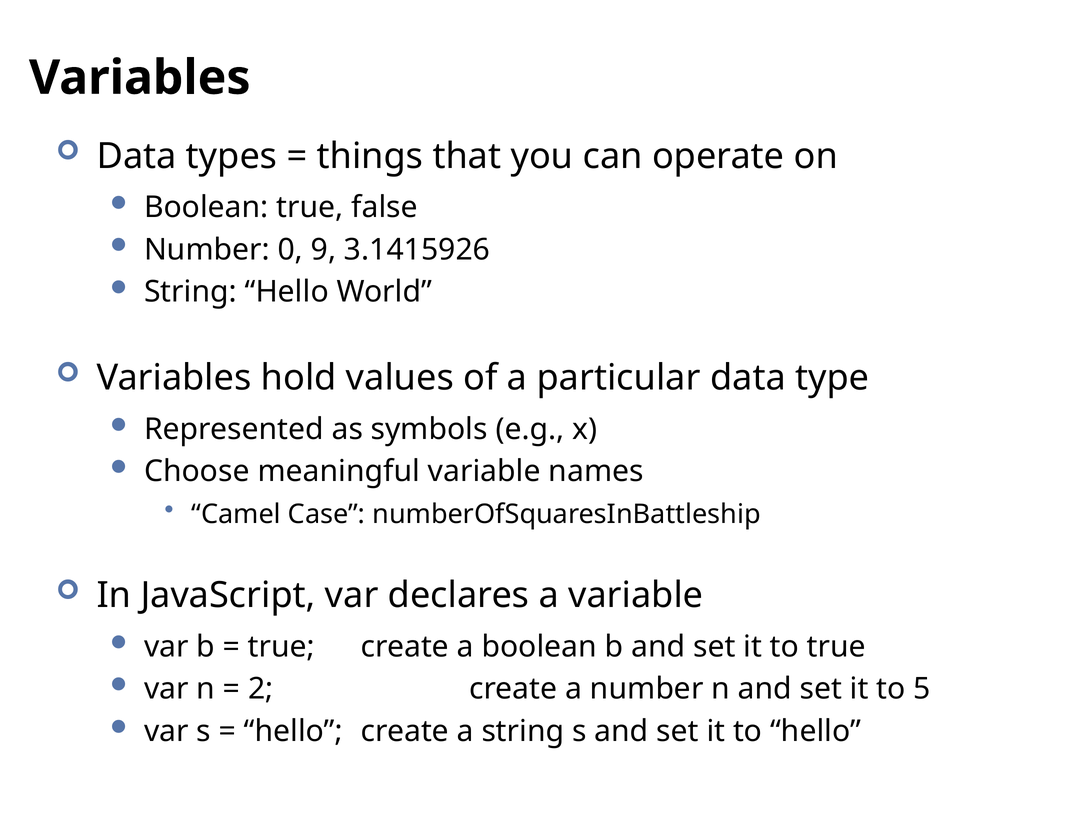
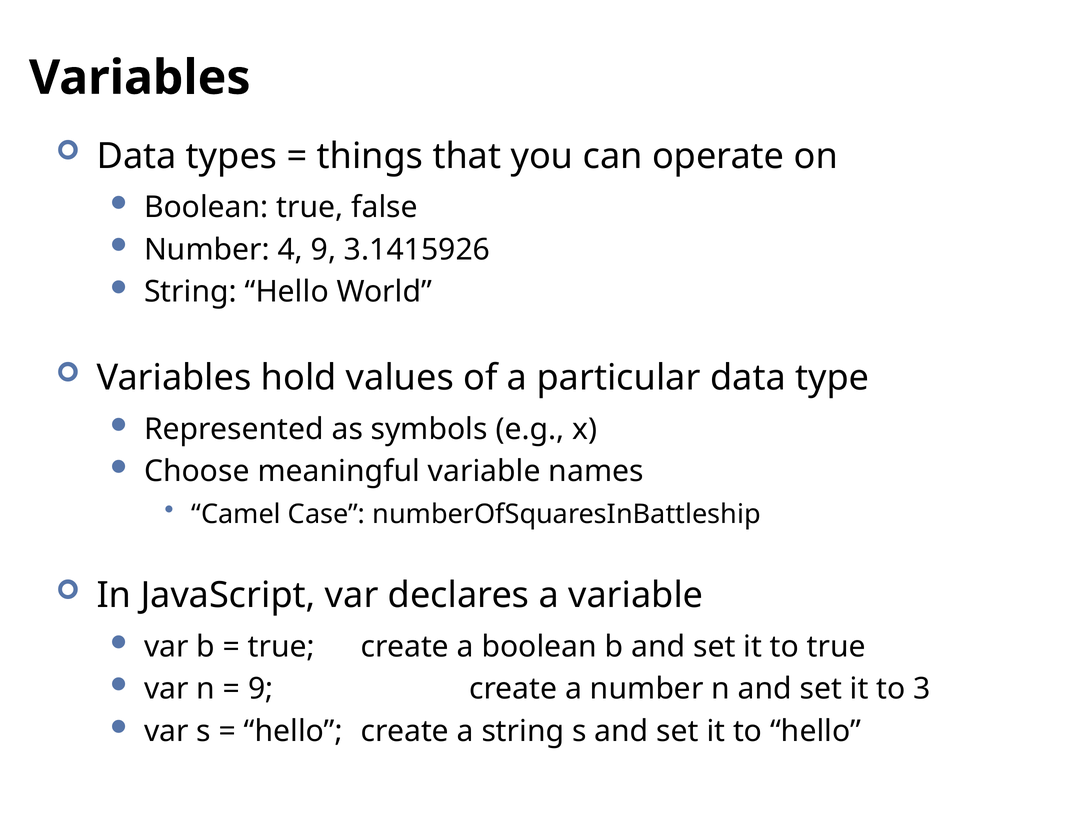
0: 0 -> 4 (290, 250)
2: 2 -> 9 (261, 689)
5: 5 -> 3 (922, 689)
